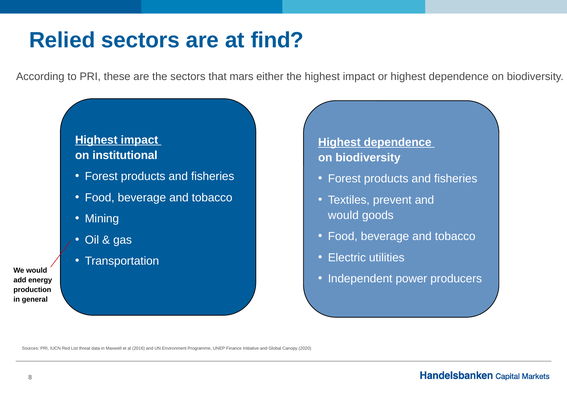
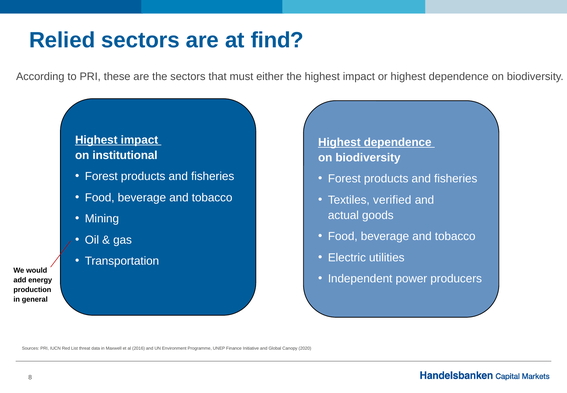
mars: mars -> must (241, 76)
prevent: prevent -> verified (392, 200)
would: would -> actual (343, 215)
